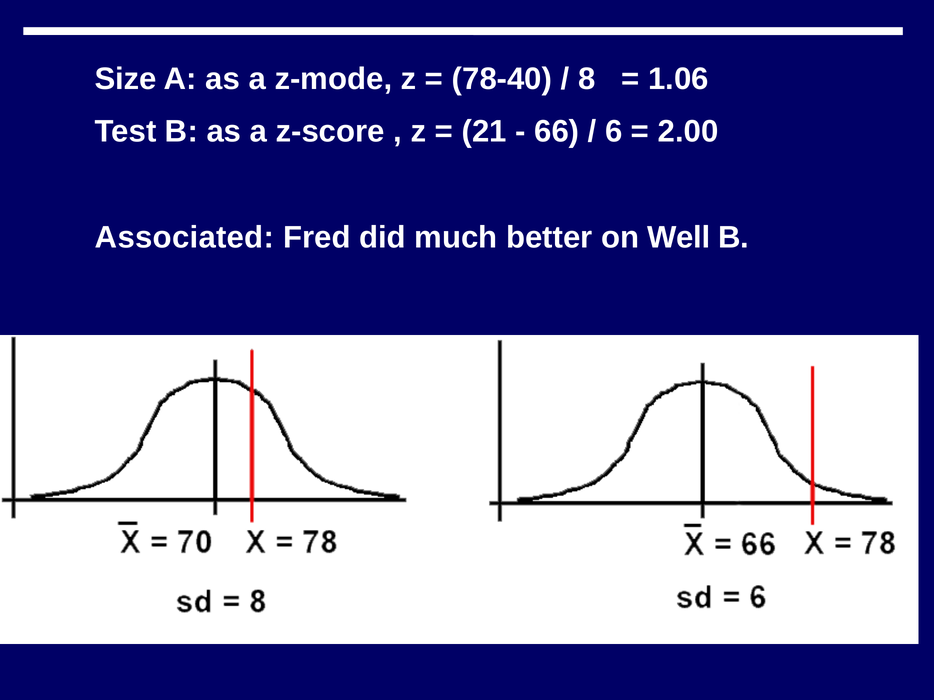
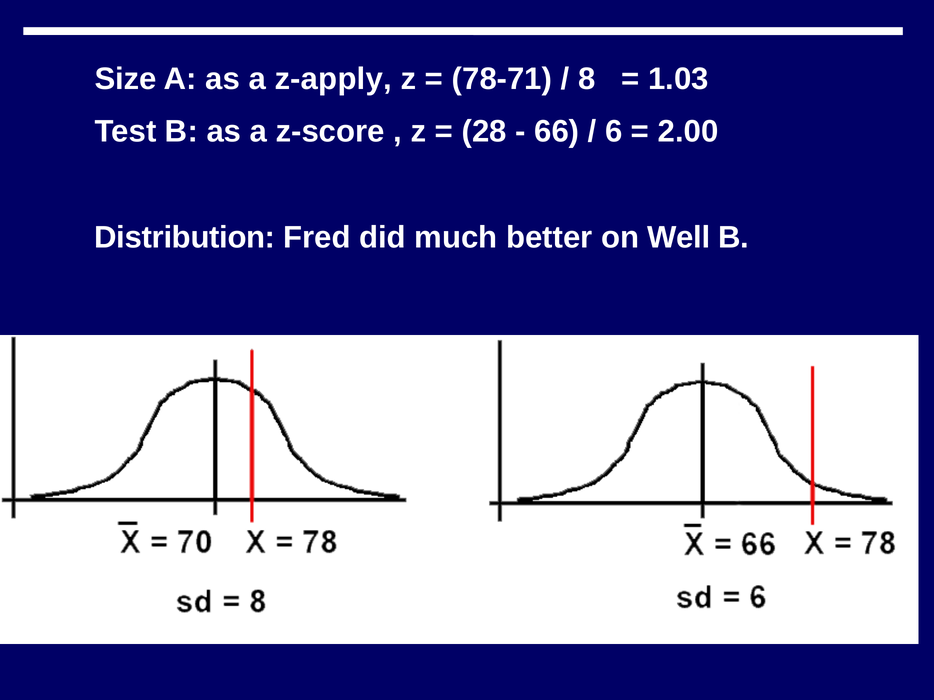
z-mode: z-mode -> z-apply (333, 79)
78-40: 78-40 -> 78-71 (502, 79)
1.06: 1.06 -> 1.03 (678, 79)
21: 21 -> 28 (484, 132)
Associated: Associated -> Distribution (185, 238)
